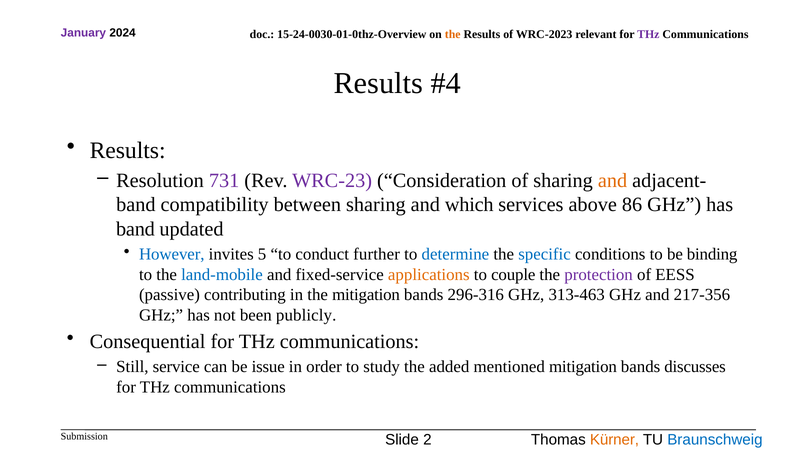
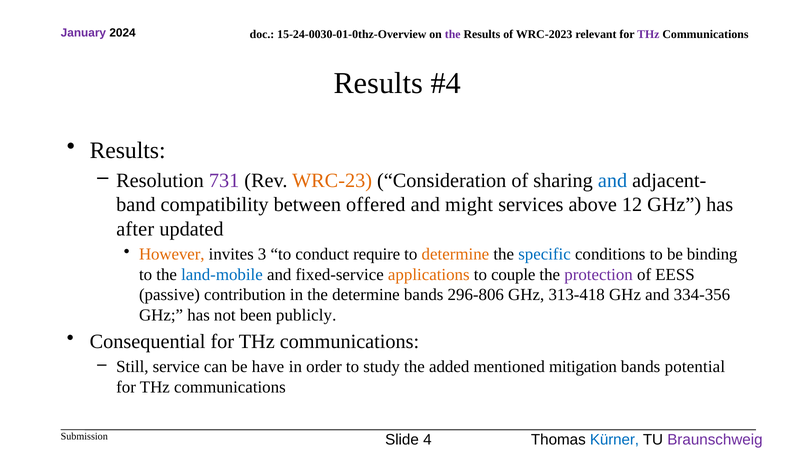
the colour: orange -> purple (453, 34)
WRC-23 colour: purple -> orange (332, 181)
and colour: orange -> blue (613, 181)
between sharing: sharing -> offered (376, 205)
which: which -> might (469, 205)
86: 86 -> 12 (632, 205)
band: band -> after (135, 229)
However colour: blue -> orange (172, 255)
5: 5 -> 3 (262, 255)
further: further -> require (377, 255)
determine colour: blue -> orange (455, 255)
contributing: contributing -> contribution (245, 295)
the mitigation: mitigation -> determine (366, 295)
296-316: 296-316 -> 296-806 (476, 295)
313-463: 313-463 -> 313-418 (577, 295)
217-356: 217-356 -> 334-356 (702, 295)
issue: issue -> have (268, 367)
discusses: discusses -> potential (695, 367)
2: 2 -> 4 (427, 440)
Kürner colour: orange -> blue (614, 440)
Braunschweig colour: blue -> purple (715, 440)
